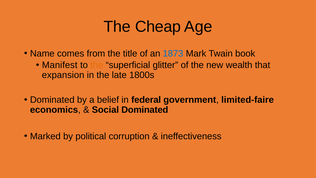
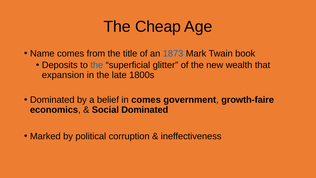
Manifest: Manifest -> Deposits (60, 65)
the colour: orange -> blue (97, 65)
in federal: federal -> comes (146, 100)
limited-faire: limited-faire -> growth-faire (248, 100)
